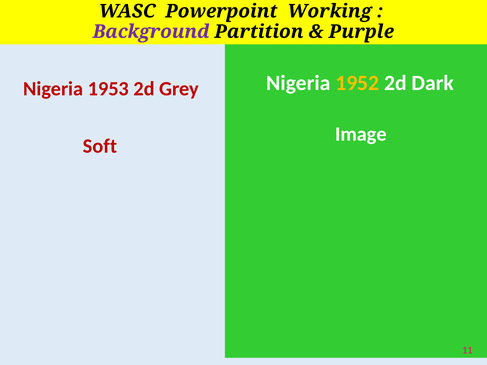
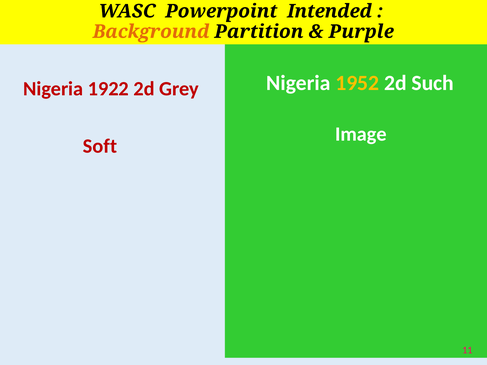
Working: Working -> Intended (330, 11)
Background colour: purple -> orange (151, 32)
Dark: Dark -> Such (433, 83)
1953: 1953 -> 1922 (108, 89)
